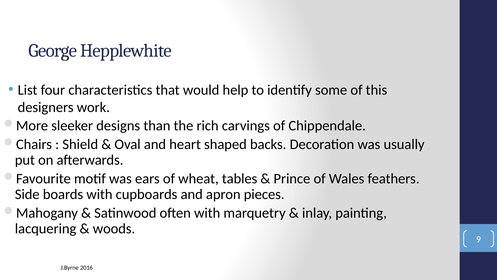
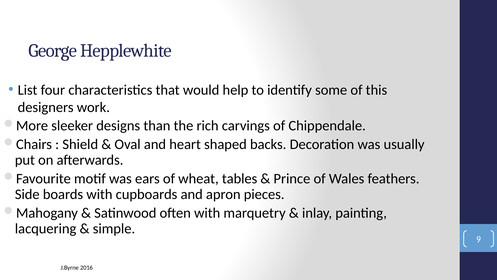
woods: woods -> simple (114, 228)
